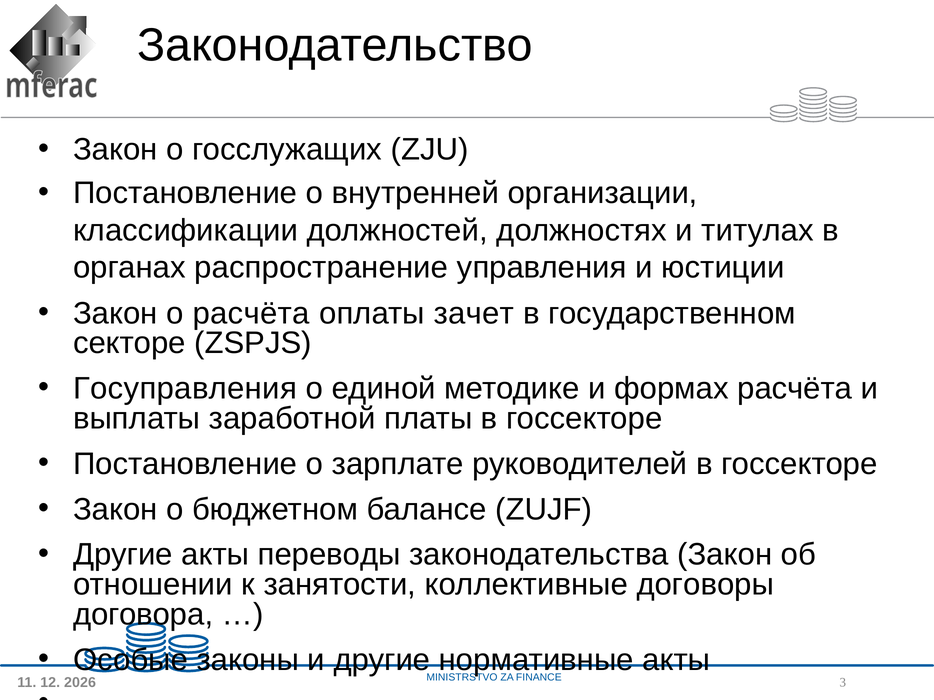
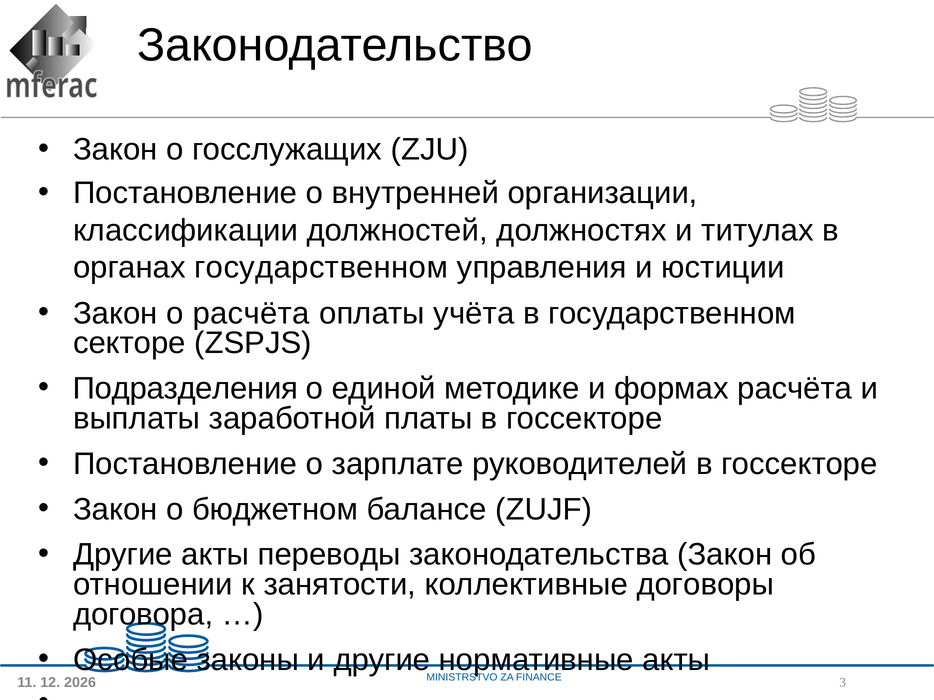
органах распространение: распространение -> государственном (321, 268)
зачет: зачет -> учёта (474, 314)
Госуправления: Госуправления -> Подразделения (185, 389)
